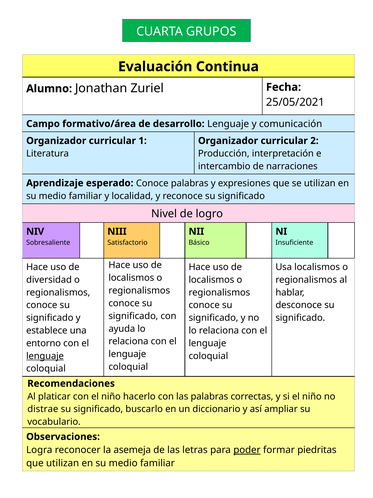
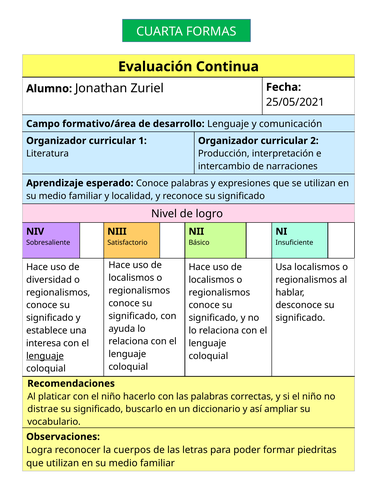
GRUPOS: GRUPOS -> FORMAS (211, 31)
entorno: entorno -> interesa (44, 343)
asemeja: asemeja -> cuerpos (132, 449)
poder underline: present -> none (247, 449)
